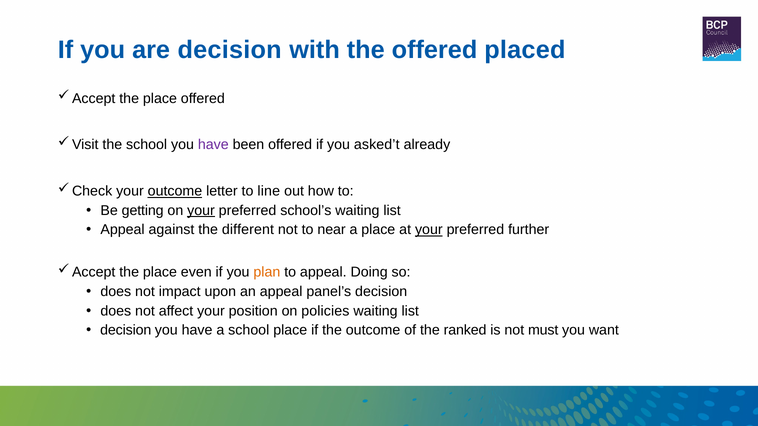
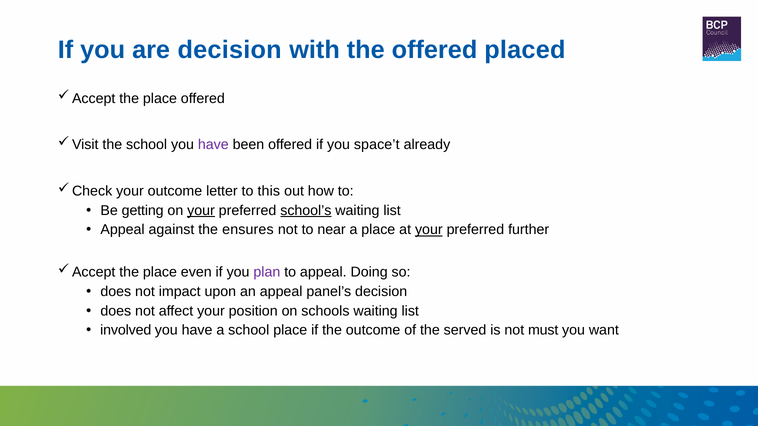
asked’t: asked’t -> space’t (377, 145)
outcome underline: present -> none (175, 191)
line: line -> this (269, 191)
school’s underline: none -> present (306, 211)
different: different -> ensures (248, 230)
plan colour: orange -> purple (267, 273)
policies: policies -> schools (325, 311)
decision: decision -> involved (126, 330)
ranked: ranked -> served (465, 330)
